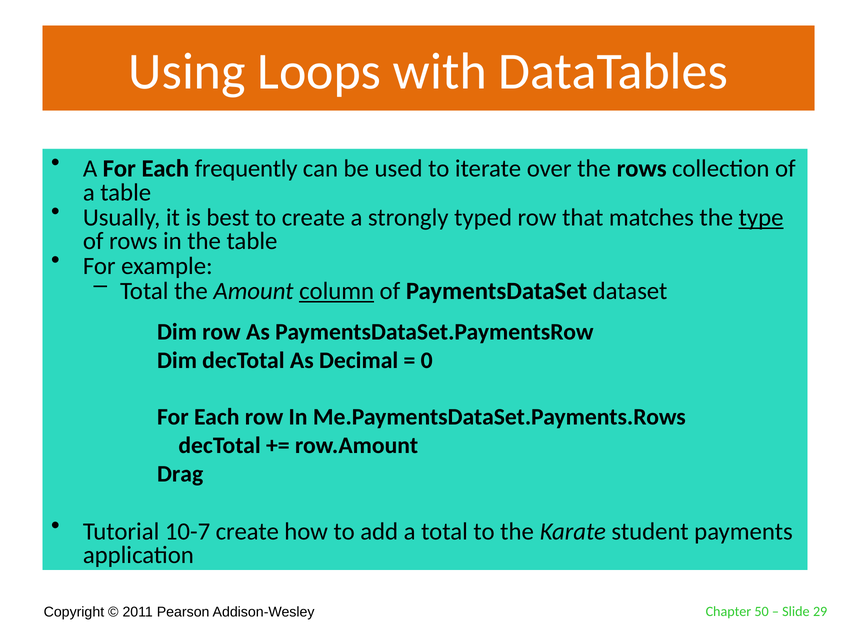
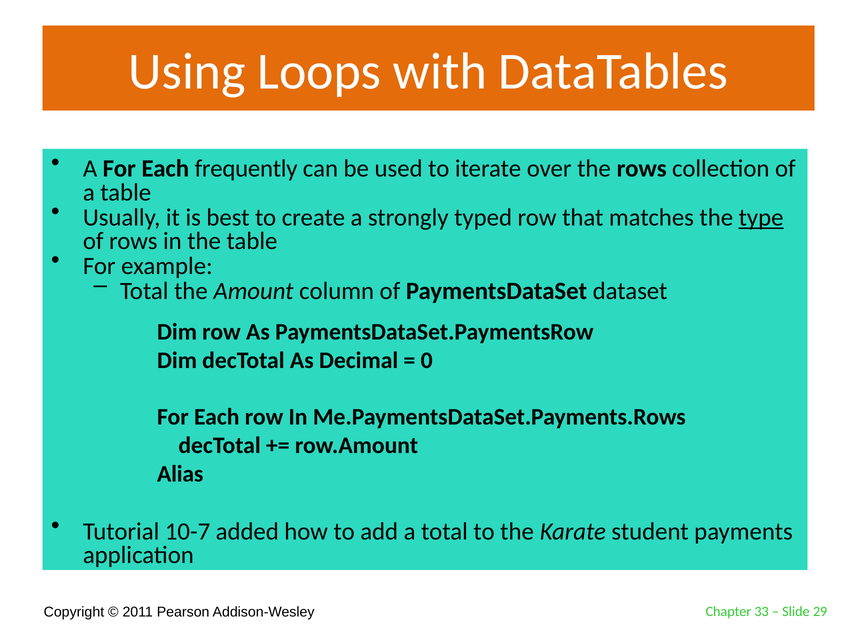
column underline: present -> none (337, 291)
Drag: Drag -> Alias (180, 473)
10-7 create: create -> added (247, 531)
50: 50 -> 33 (762, 611)
